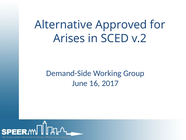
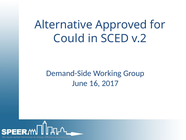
Arises: Arises -> Could (69, 38)
